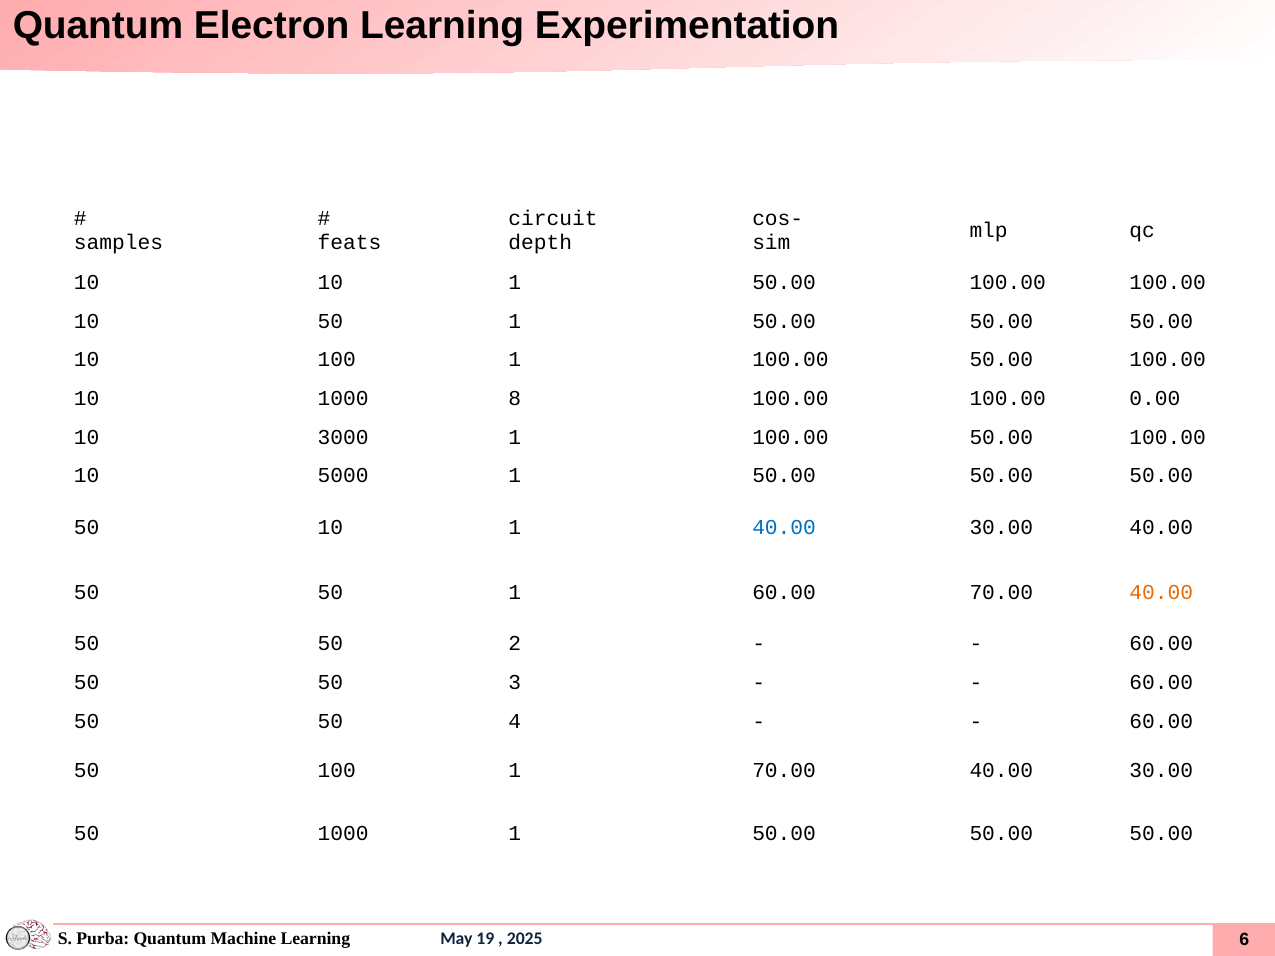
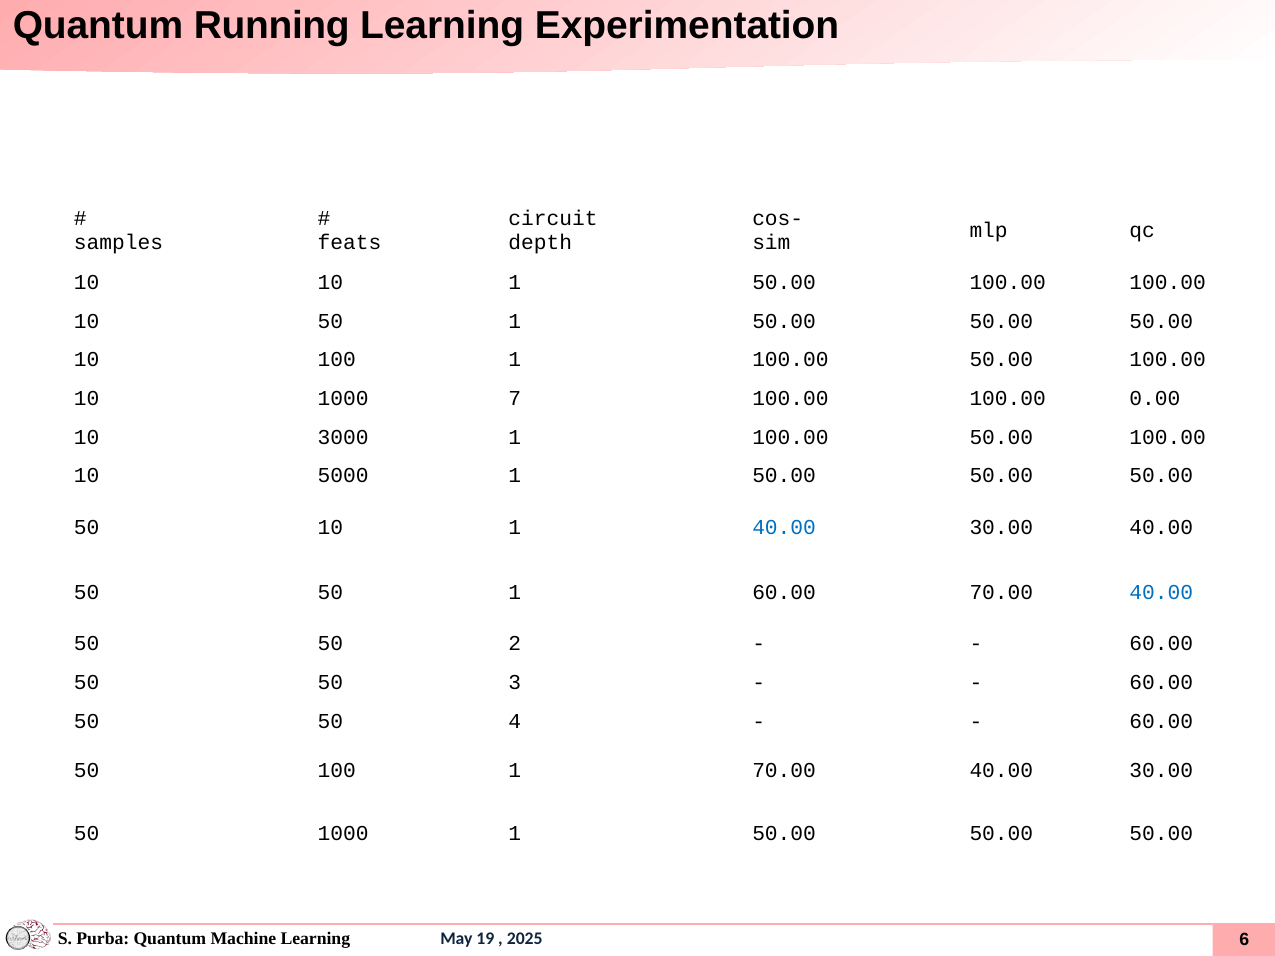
Electron: Electron -> Running (272, 26)
8: 8 -> 7 (515, 399)
40.00 colour: orange -> blue (1161, 592)
